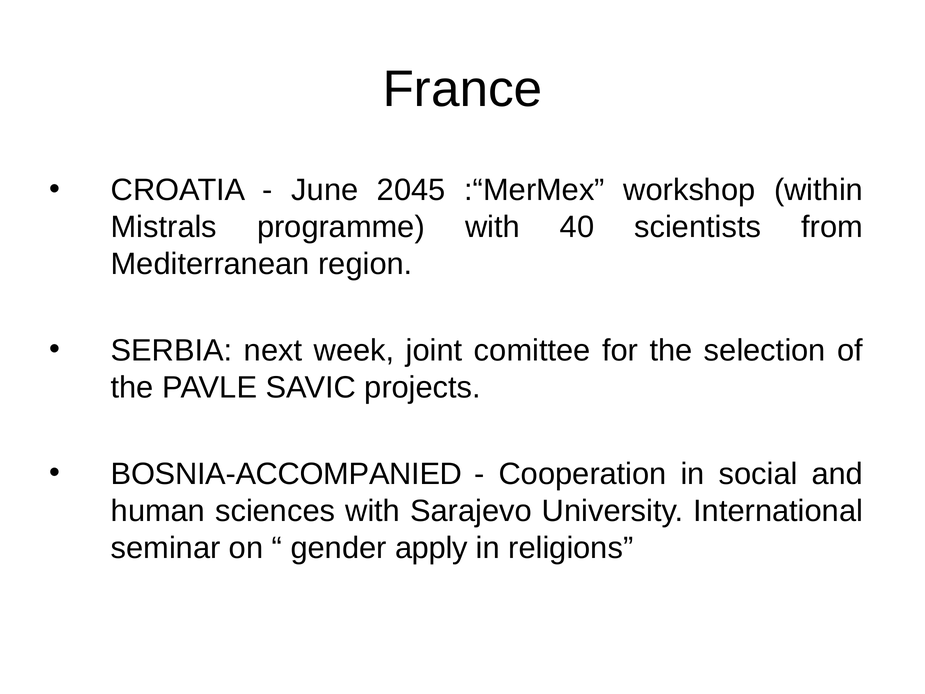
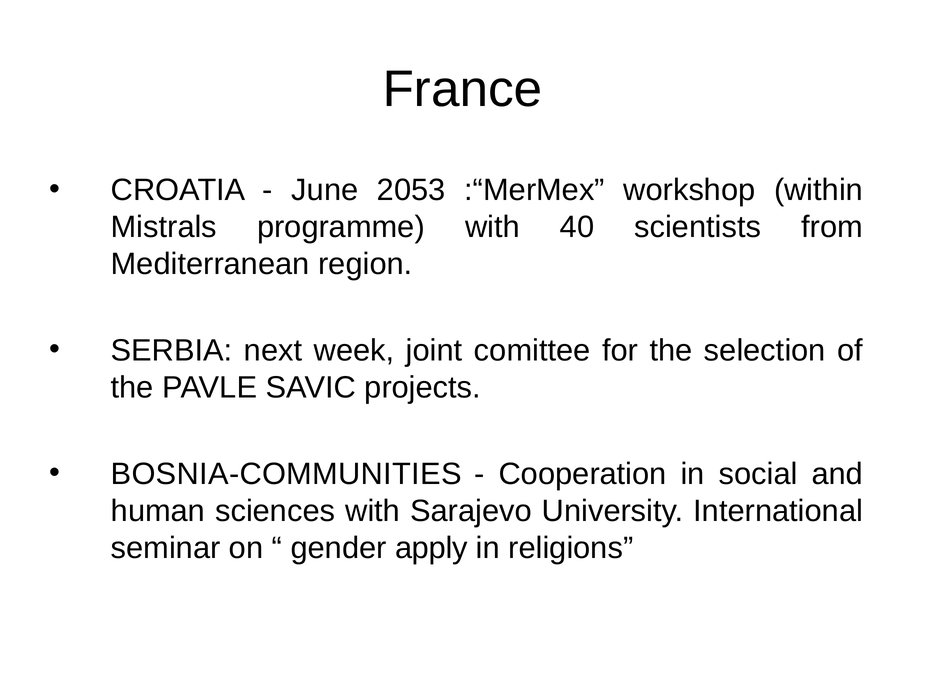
2045: 2045 -> 2053 (411, 190)
BOSNIA-ACCOMPANIED: BOSNIA-ACCOMPANIED -> BOSNIA-COMMUNITIES (286, 474)
